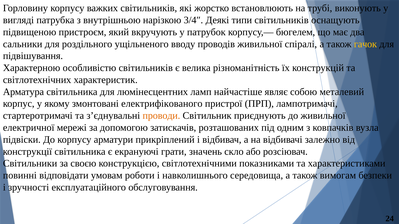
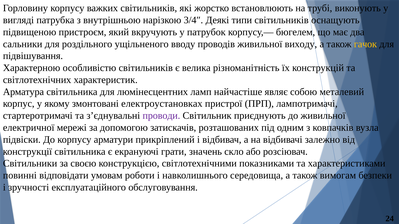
спіралі: спіралі -> виходу (301, 44)
електрифікованого: електрифікованого -> електроустановках (162, 104)
проводи colour: orange -> purple (161, 116)
